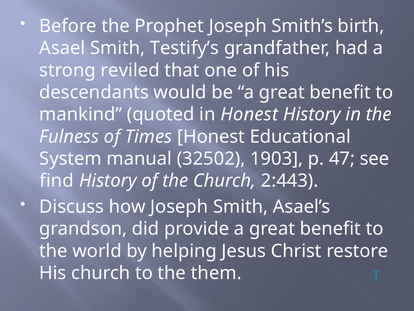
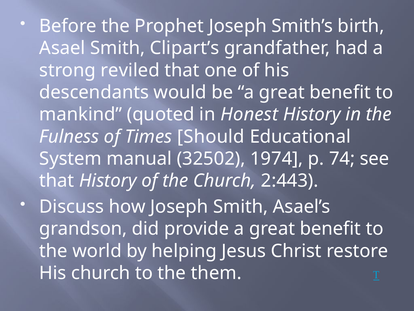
Testify’s: Testify’s -> Clipart’s (185, 48)
Times Honest: Honest -> Should (211, 136)
1903: 1903 -> 1974 (277, 159)
47: 47 -> 74 (342, 159)
find: find -> that (57, 181)
